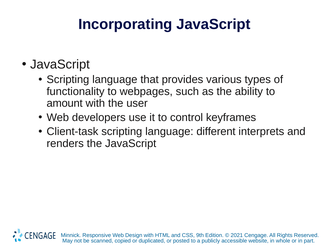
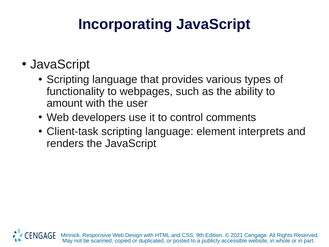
keyframes: keyframes -> comments (231, 117)
different: different -> element (216, 131)
